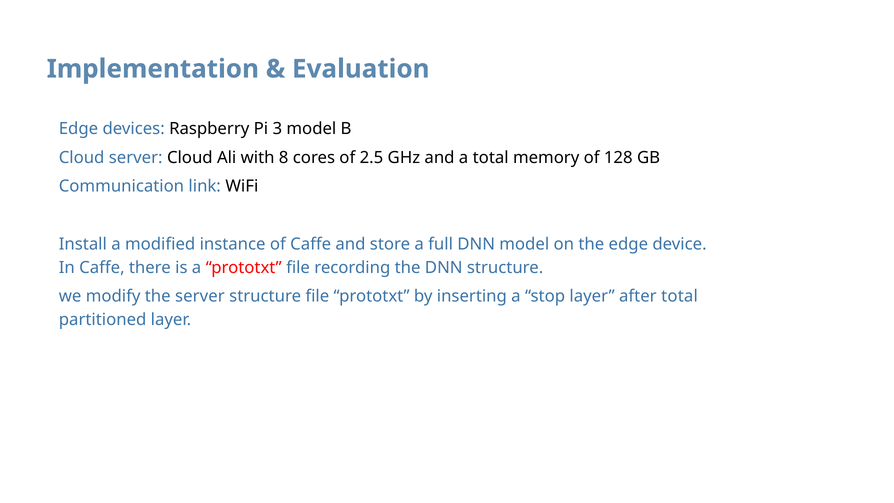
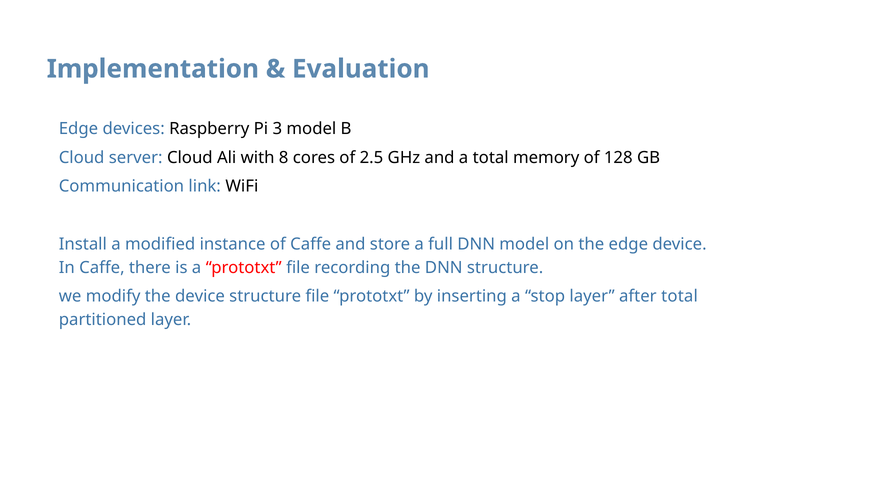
the server: server -> device (200, 296)
